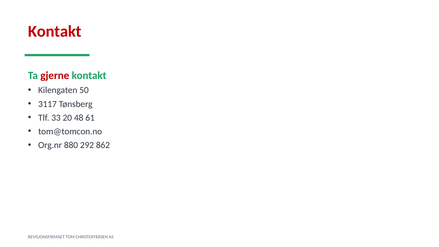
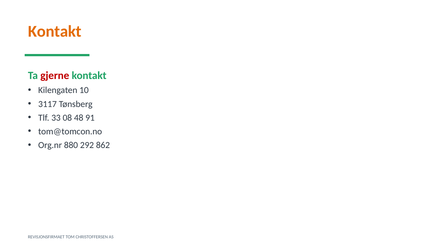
Kontakt colour: red -> orange (55, 31)
50: 50 -> 10 (84, 90)
20: 20 -> 08 (67, 118)
61: 61 -> 91 (90, 118)
